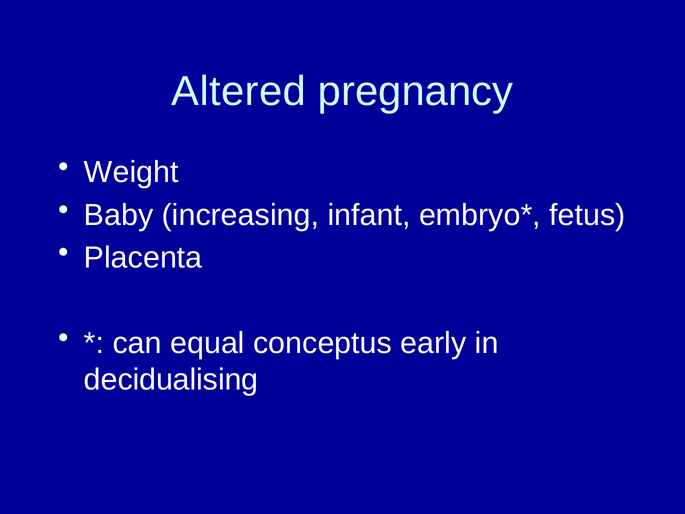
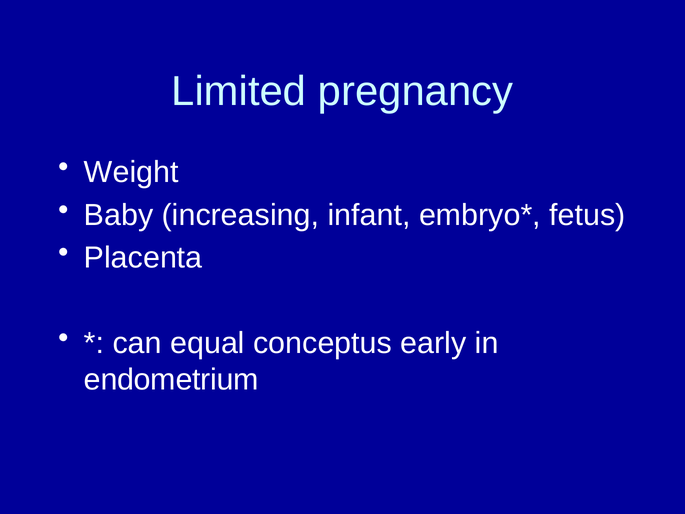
Altered: Altered -> Limited (239, 91)
decidualising: decidualising -> endometrium (171, 379)
